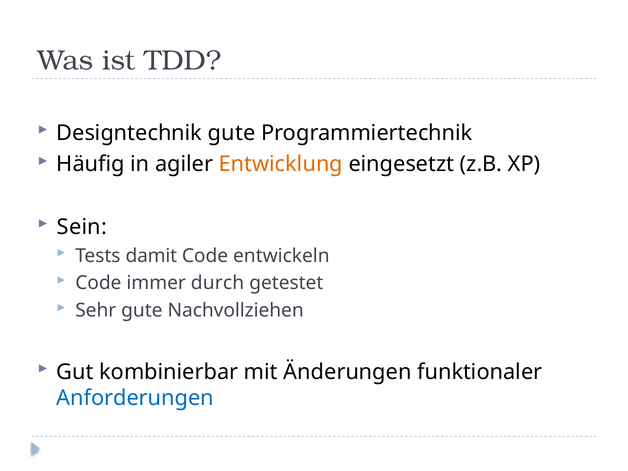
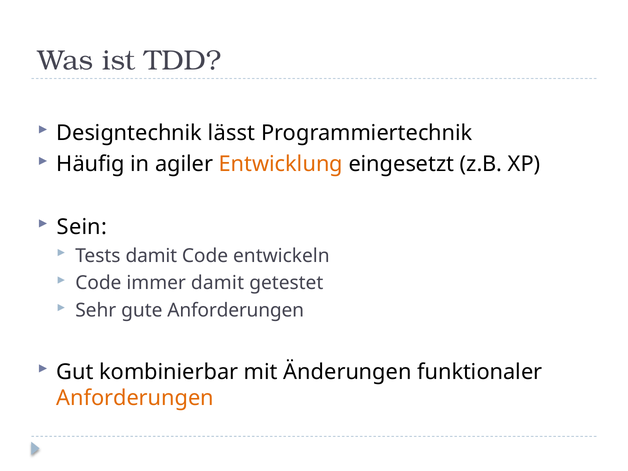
Designtechnik gute: gute -> lässt (232, 133)
immer durch: durch -> damit (217, 283)
gute Nachvollziehen: Nachvollziehen -> Anforderungen (236, 311)
Anforderungen colour: blue -> orange (135, 398)
